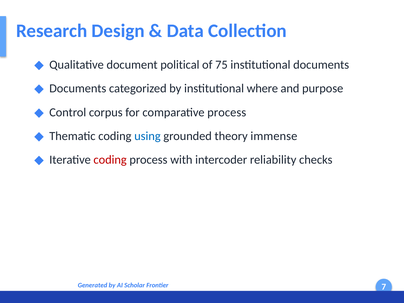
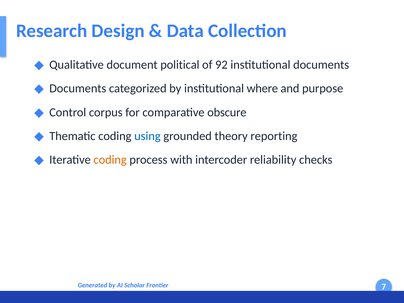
75: 75 -> 92 (221, 65)
comparative process: process -> obscure (227, 112)
immense: immense -> reporting (274, 136)
coding colour: red -> orange (110, 160)
